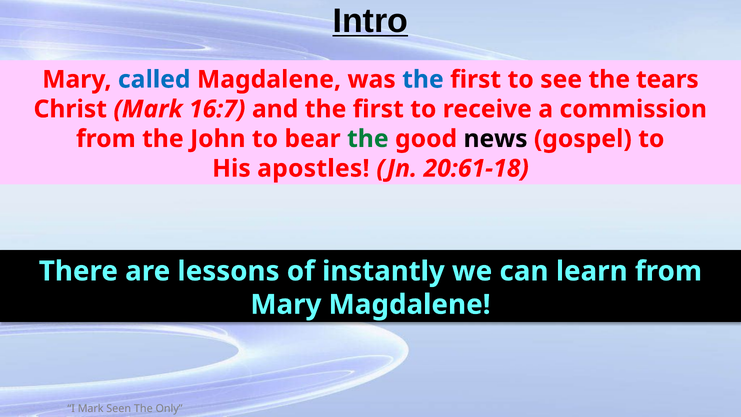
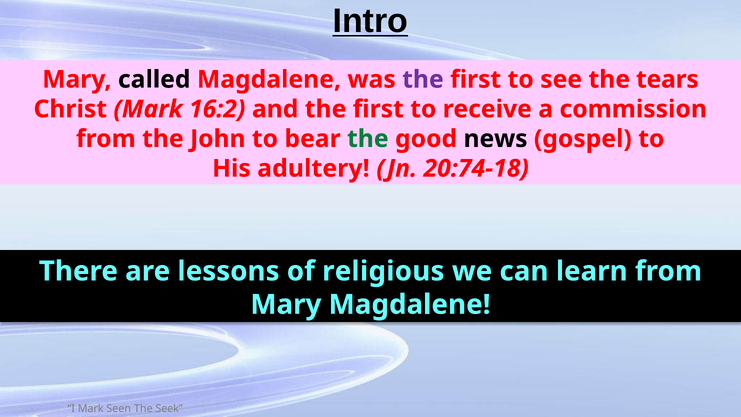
called colour: blue -> black (154, 79)
the colour: blue -> purple (423, 79)
16:7: 16:7 -> 16:2 (217, 109)
apostles: apostles -> adultery (313, 168)
20:61-18: 20:61-18 -> 20:74-18 (476, 168)
instantly: instantly -> religious (383, 271)
Only: Only -> Seek (169, 408)
